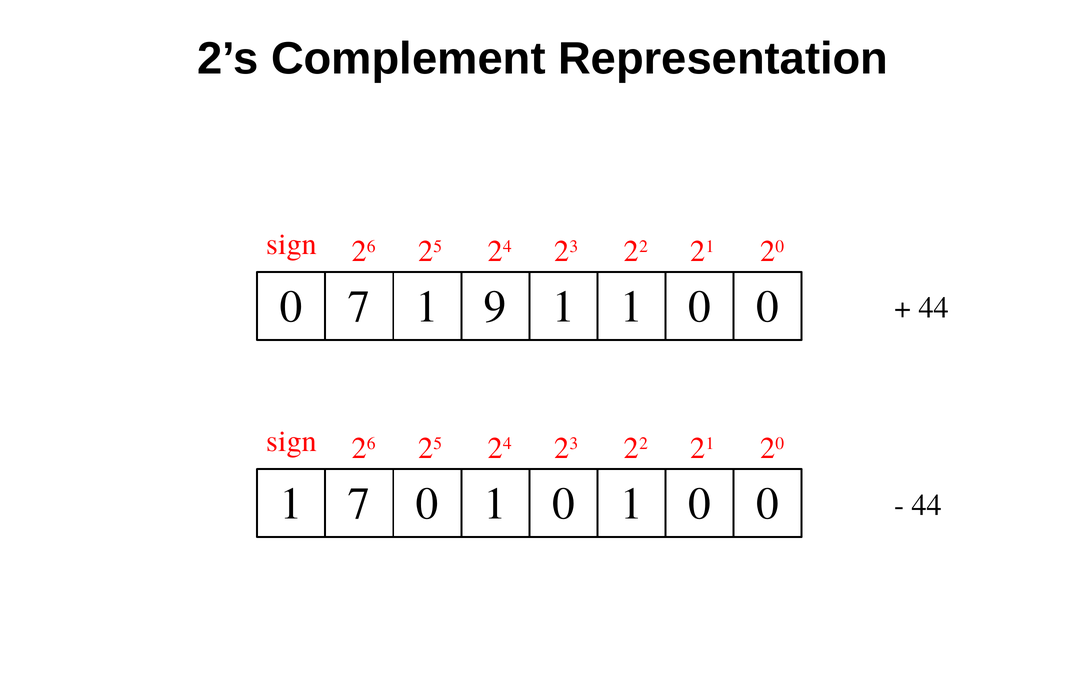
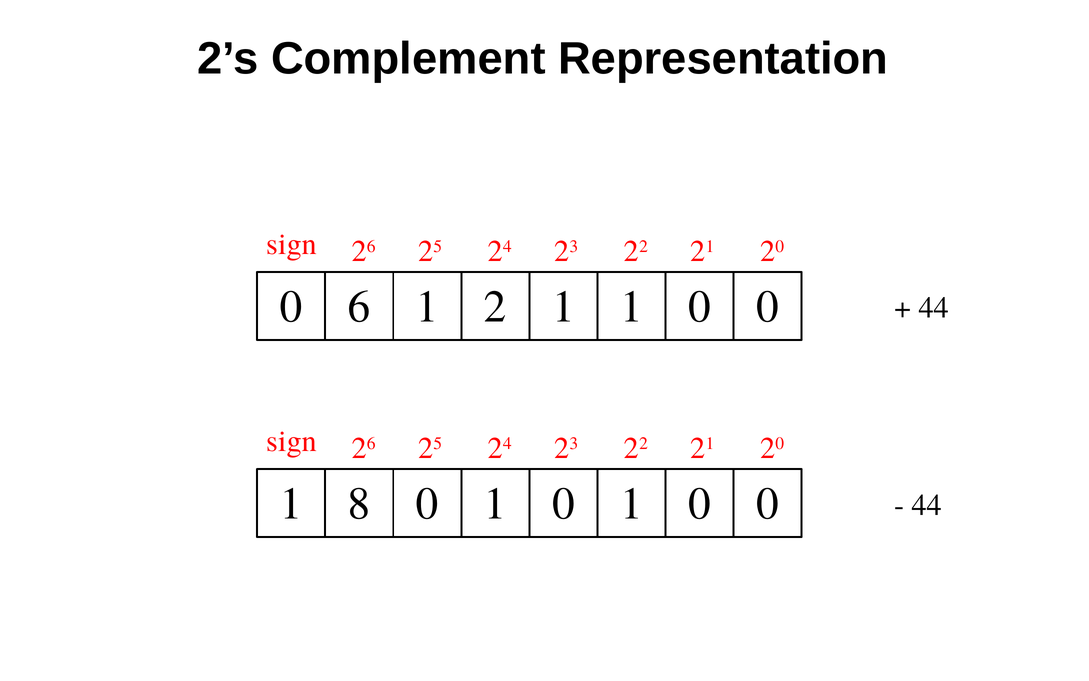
0 7: 7 -> 6 (359, 307)
9: 9 -> 2 (495, 307)
1 7: 7 -> 8 (359, 504)
